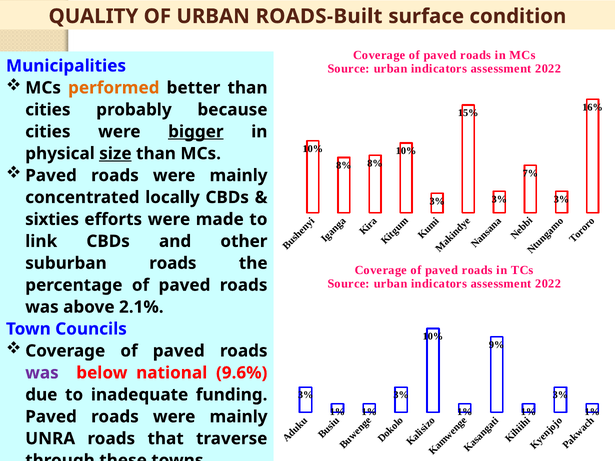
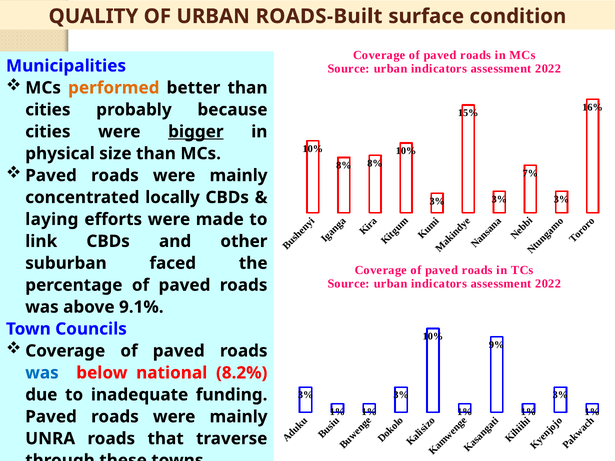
size underline: present -> none (115, 154)
sixties: sixties -> laying (52, 219)
suburban roads: roads -> faced (173, 263)
2.1%: 2.1% -> 9.1% (141, 307)
was colour: purple -> blue (42, 373)
9.6%: 9.6% -> 8.2% (242, 373)
